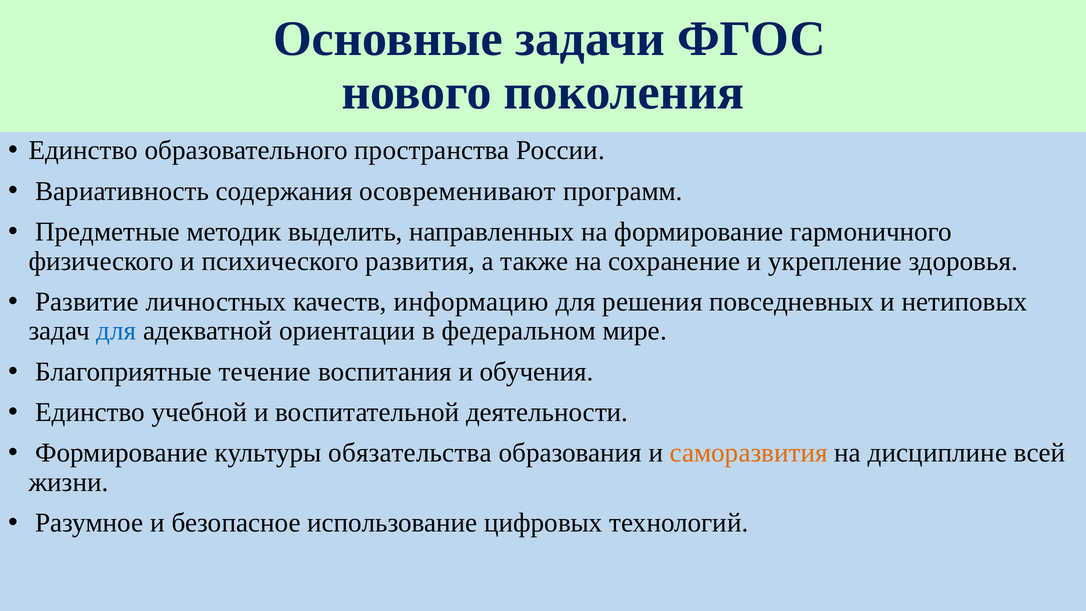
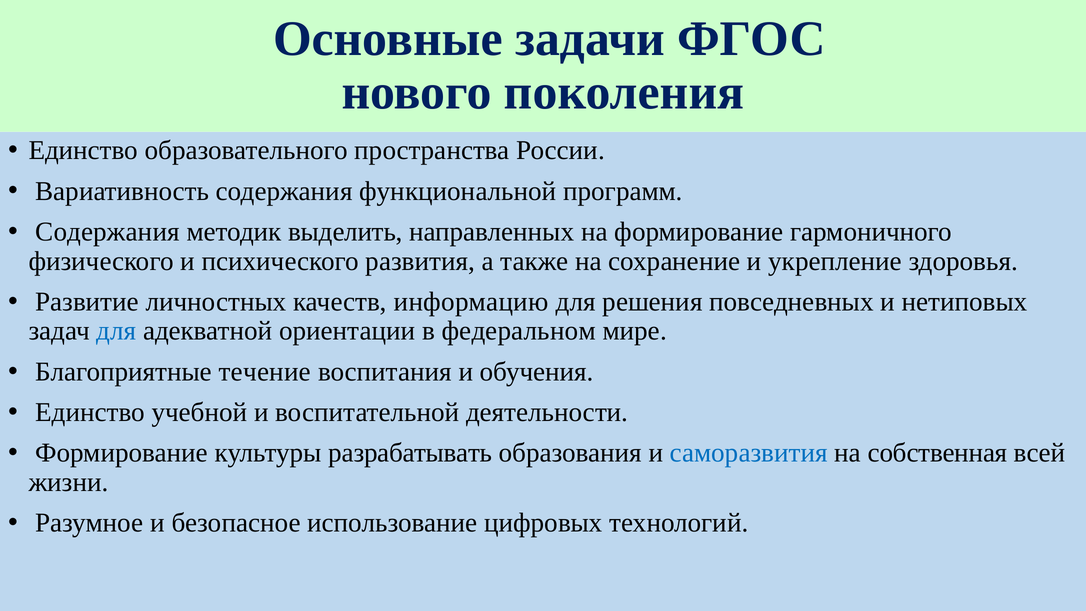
осовременивают: осовременивают -> функциональной (458, 191)
Предметные: Предметные -> Содержания (107, 232)
обязательства: обязательства -> разрабатывать (410, 453)
саморазвития colour: orange -> blue (749, 453)
дисциплине: дисциплине -> собственная (938, 453)
